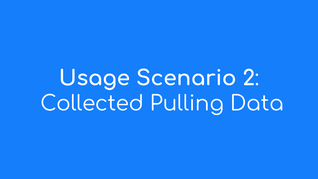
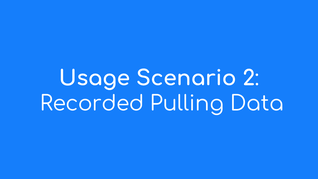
Collected: Collected -> Recorded (92, 104)
